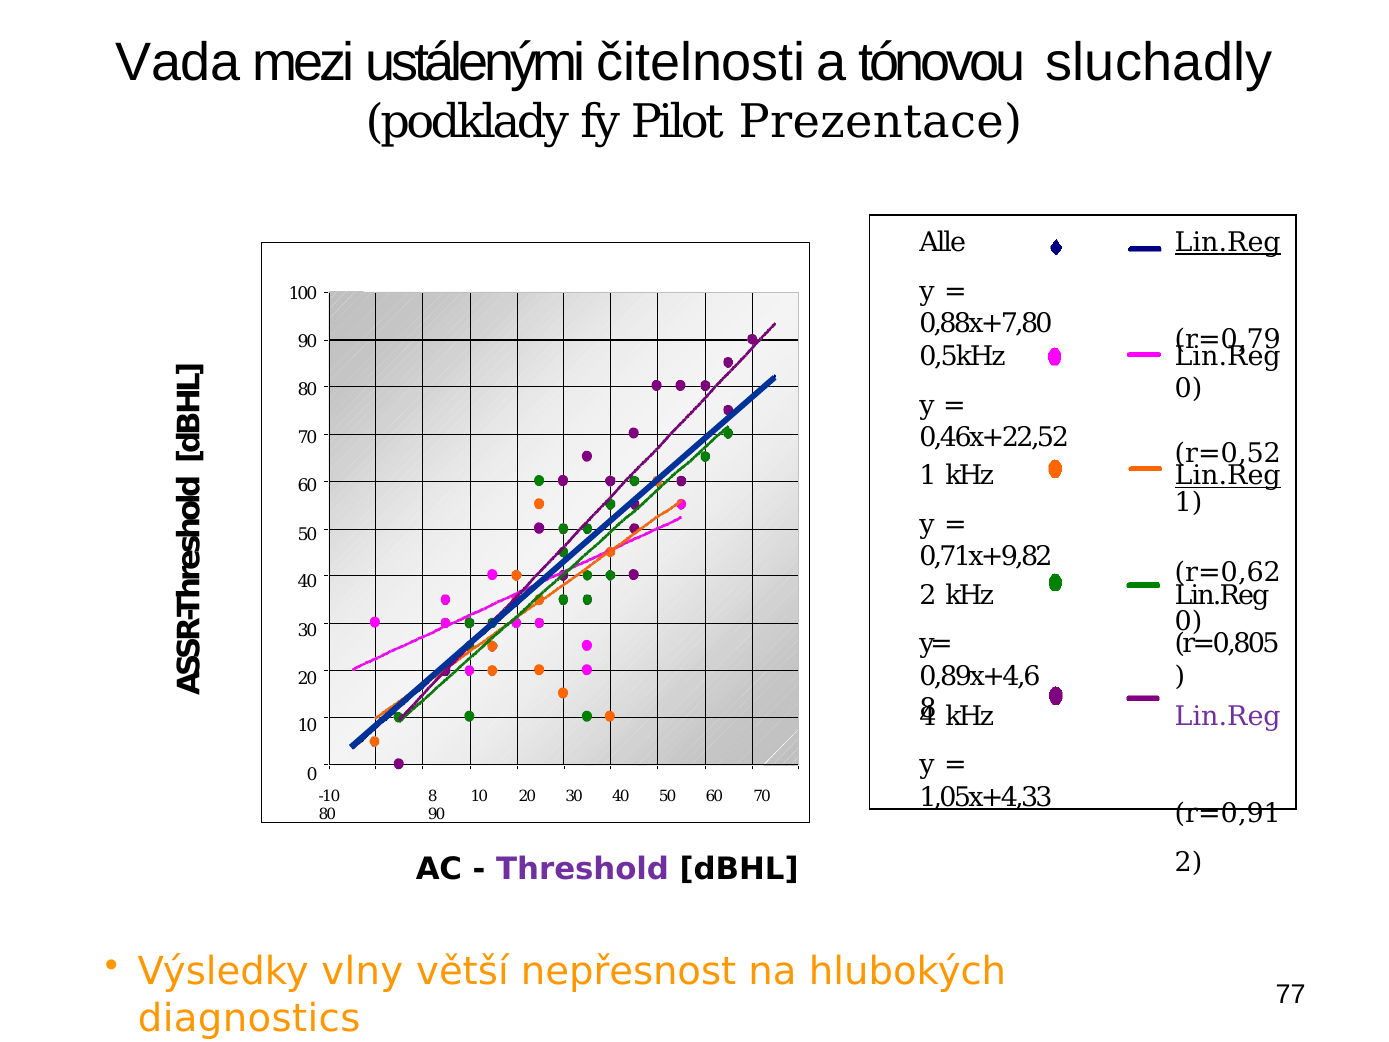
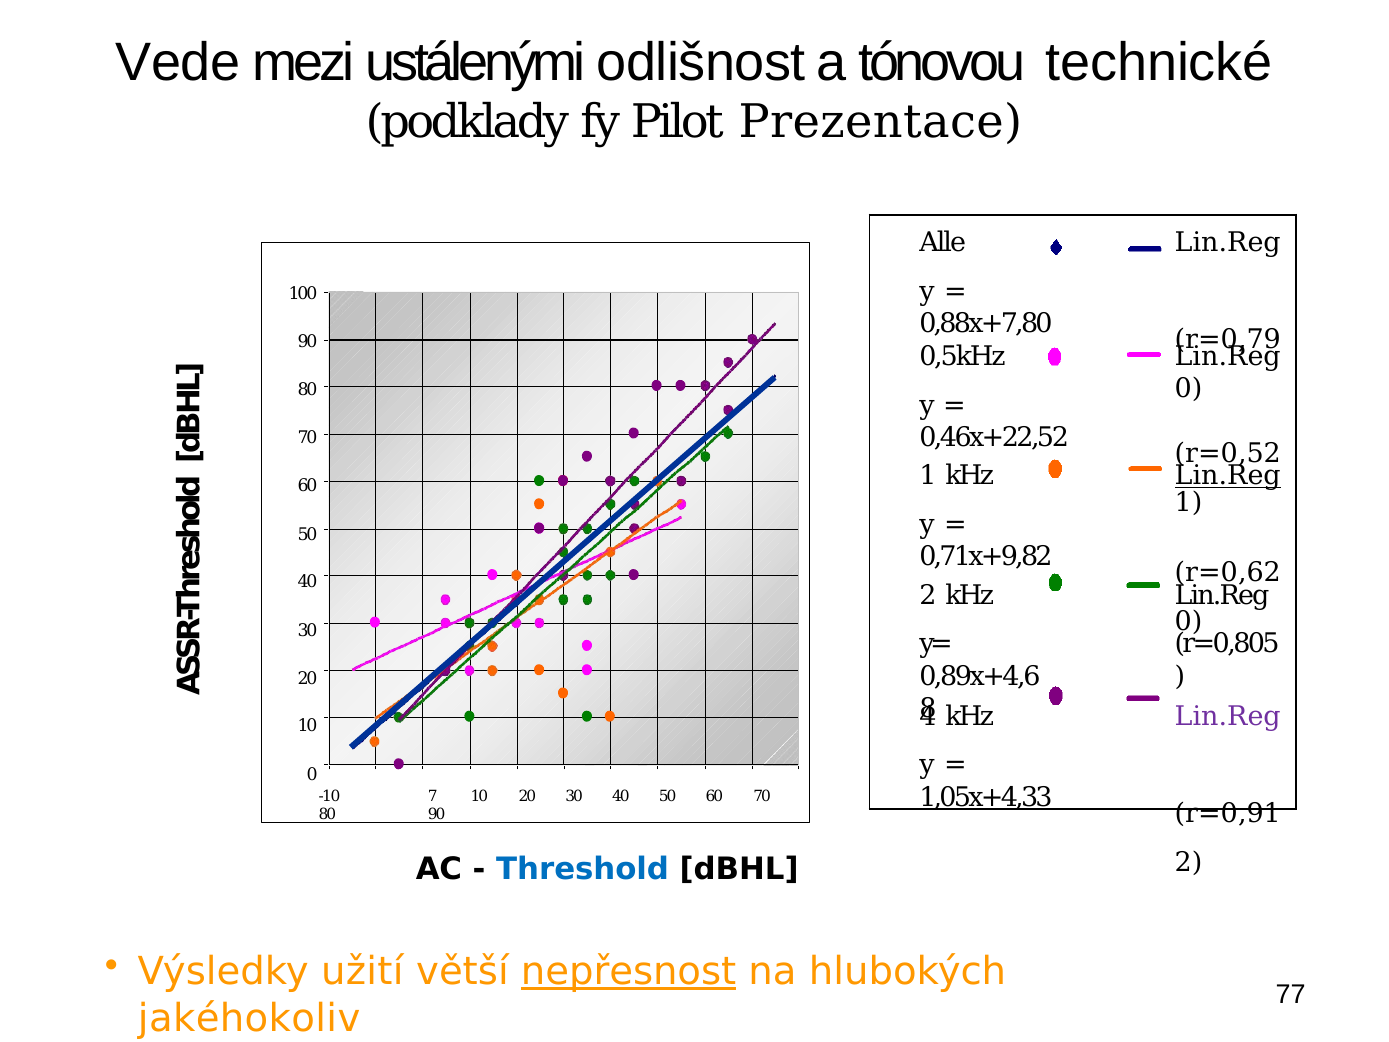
Vada: Vada -> Vede (178, 62)
čitelnosti: čitelnosti -> odlišnost (701, 62)
sluchadly: sluchadly -> technické (1159, 62)
Lin.Reg underline: present -> none (1228, 242)
-10 8: 8 -> 7 (433, 796)
Threshold colour: purple -> blue (583, 869)
vlny: vlny -> užití (362, 972)
nepřesnost underline: none -> present (629, 972)
diagnostics: diagnostics -> jakéhokoliv (249, 1018)
